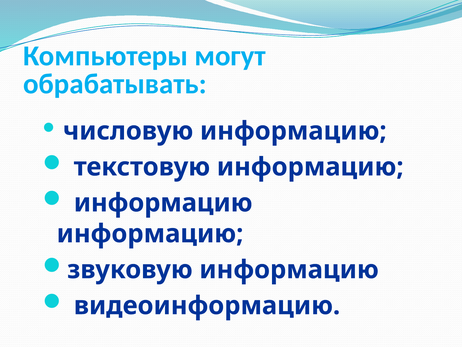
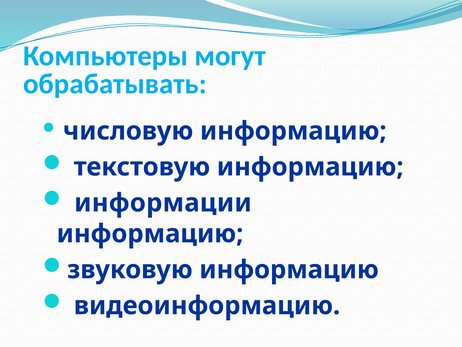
информацию: информацию -> информации (163, 203)
